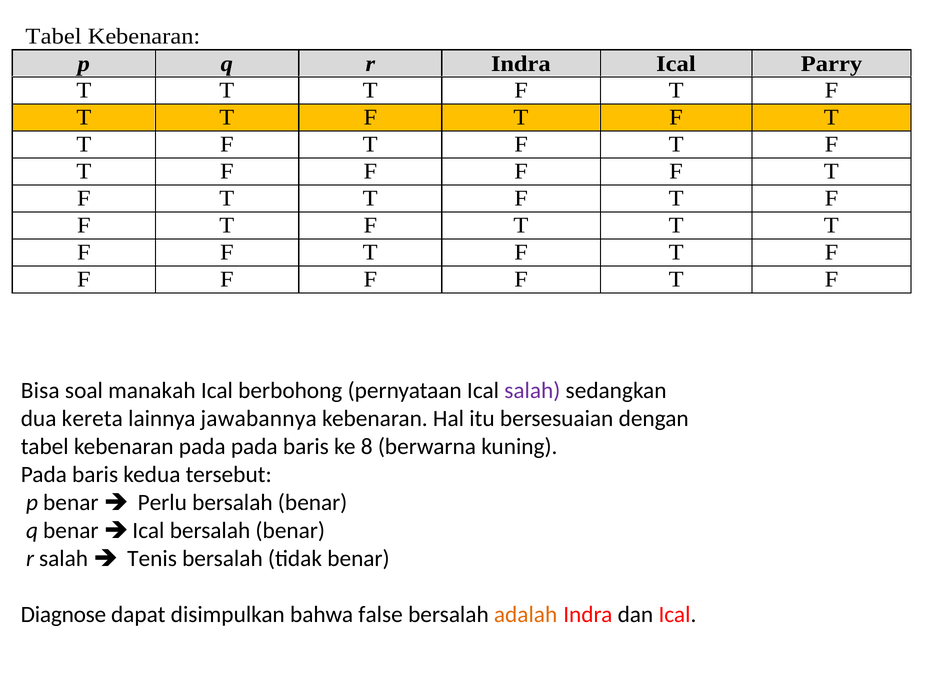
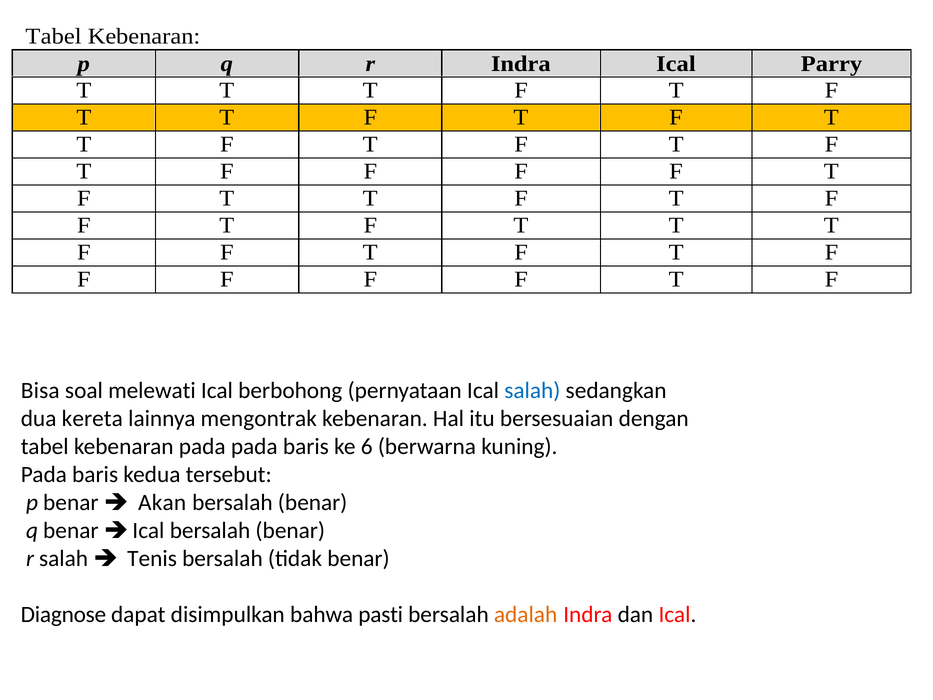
manakah: manakah -> melewati (152, 390)
salah colour: purple -> blue (532, 390)
jawabannya: jawabannya -> mengontrak (259, 418)
8: 8 -> 6 (367, 446)
Perlu: Perlu -> Akan (162, 502)
false: false -> pasti (381, 614)
